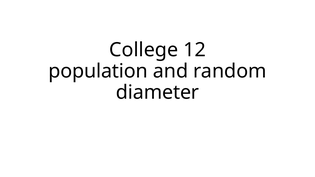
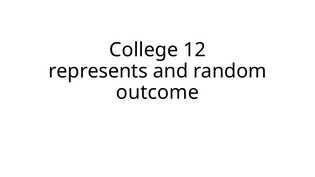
population: population -> represents (98, 71)
diameter: diameter -> outcome (157, 93)
